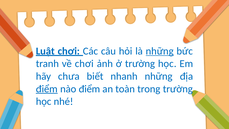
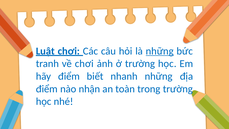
hãy chưa: chưa -> điểm (69, 76)
điểm underline: present -> none (47, 89)
nào điểm: điểm -> nhận (89, 89)
